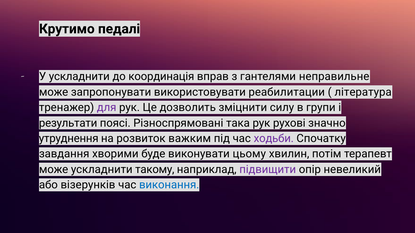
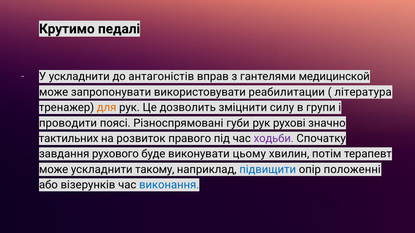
координація: координація -> антагоністів (161, 77)
неправильне: неправильне -> медицинской (334, 77)
для colour: purple -> orange (107, 108)
результати: результати -> проводити (68, 123)
така: така -> губи (238, 123)
утруднення: утруднення -> тактильних (69, 139)
важким: важким -> правого (190, 139)
хворими: хворими -> рухового (115, 154)
підвищити colour: purple -> blue (268, 170)
невеликий: невеликий -> положенні (352, 170)
